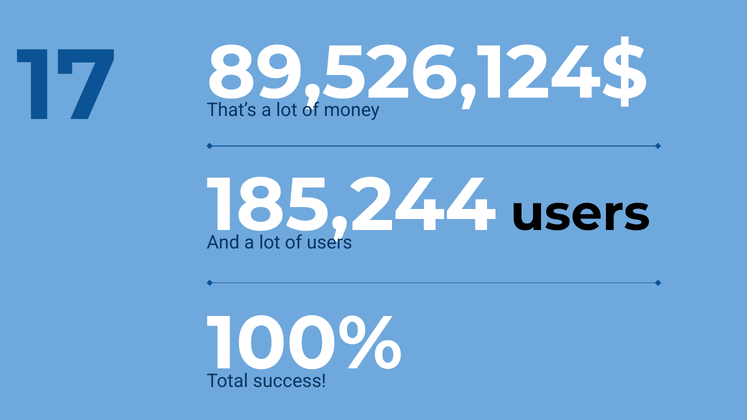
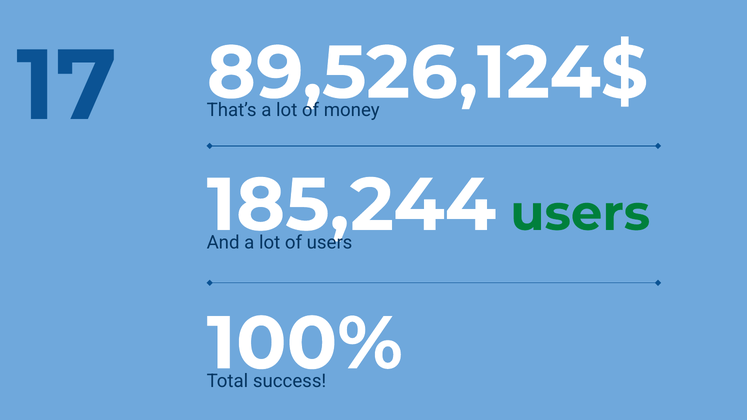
users colour: black -> green (580, 214)
